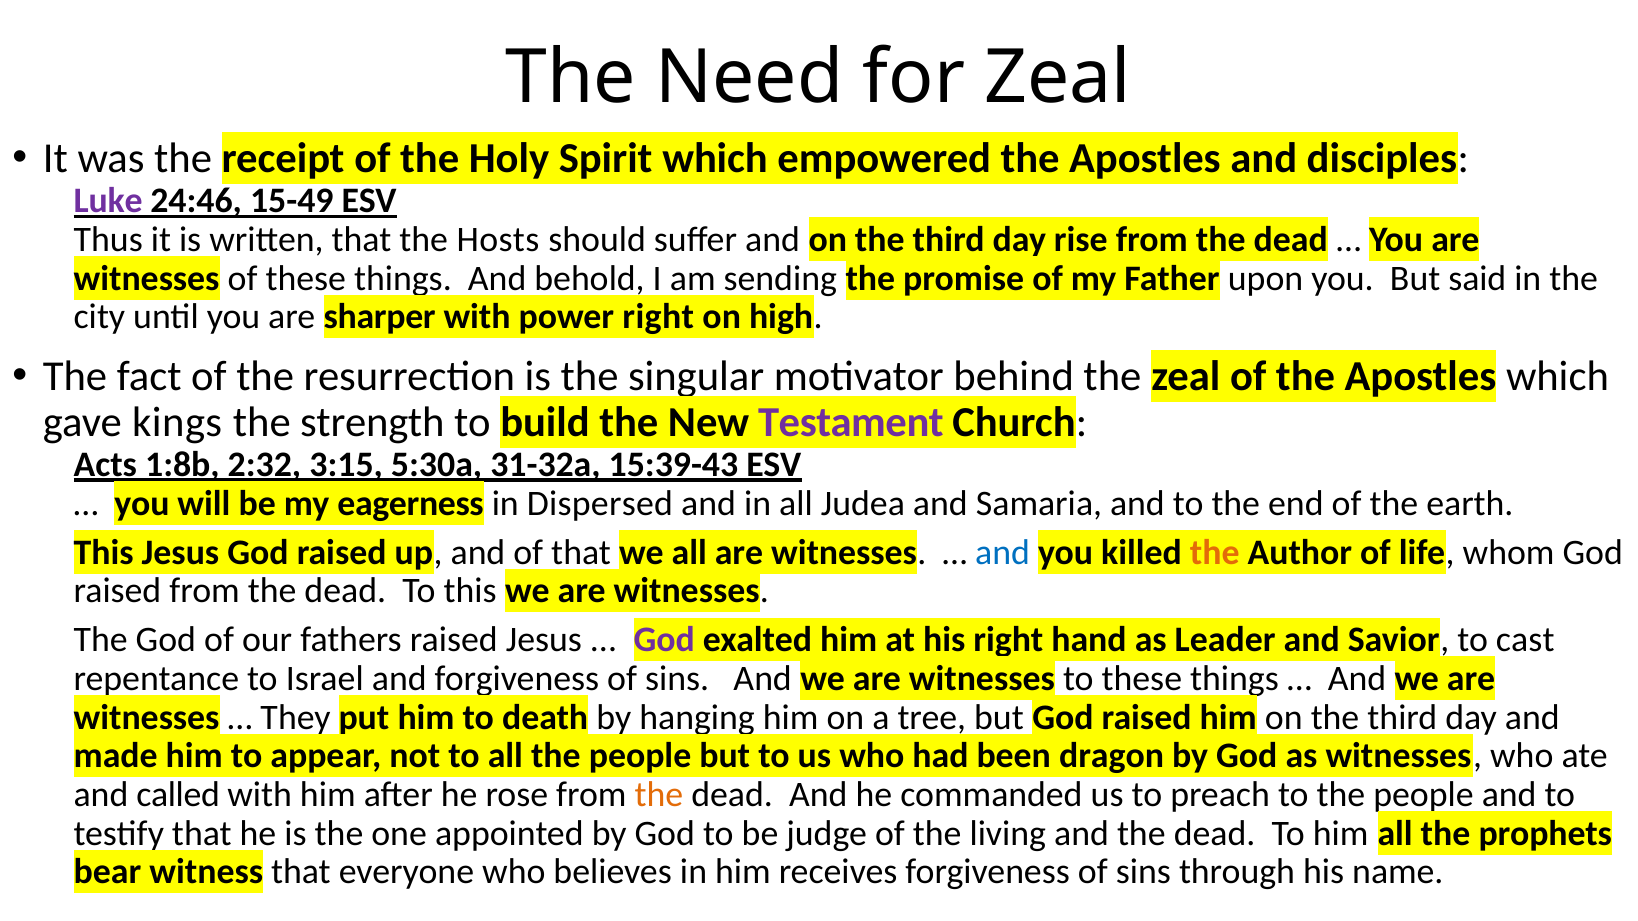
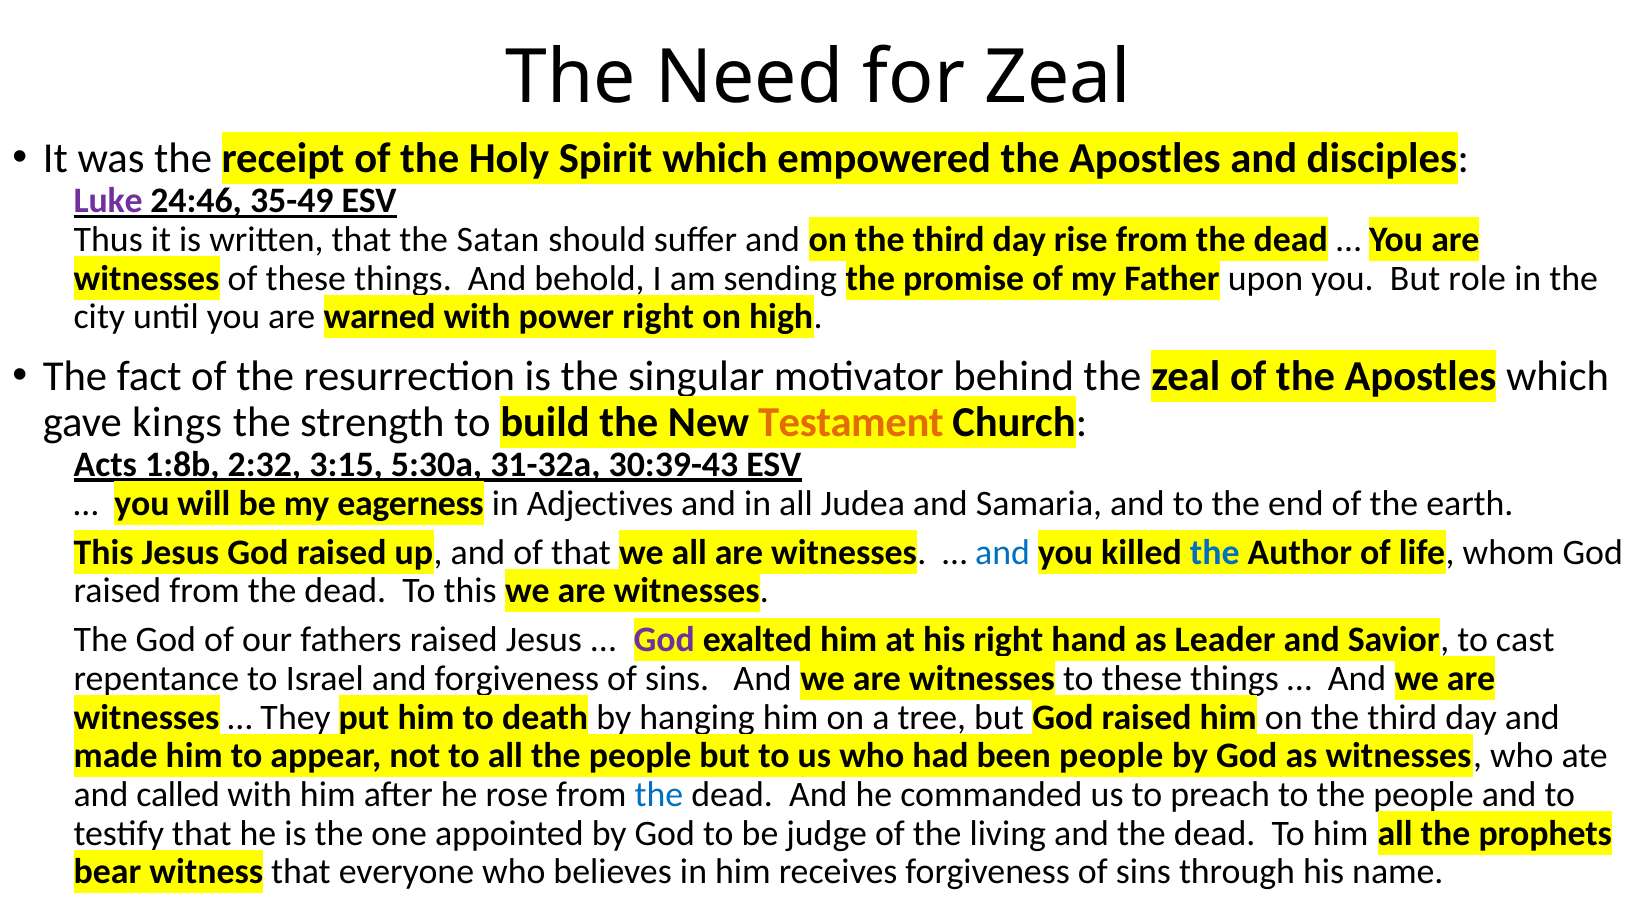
15-49: 15-49 -> 35-49 (292, 201)
Hosts: Hosts -> Satan (498, 240)
said: said -> role (1477, 278)
sharper: sharper -> warned (380, 317)
Testament colour: purple -> orange (851, 423)
15:39-43: 15:39-43 -> 30:39-43 (673, 465)
Dispersed: Dispersed -> Adjectives (600, 504)
the colour: orange -> blue (1215, 553)
been dragon: dragon -> people (1111, 756)
the colour: orange -> blue (659, 795)
